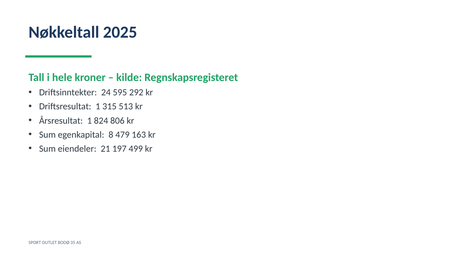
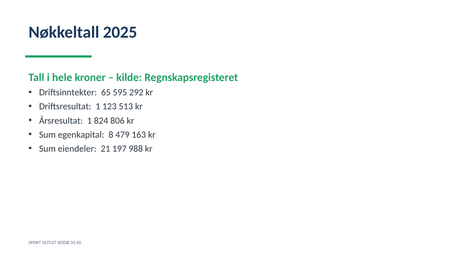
24: 24 -> 65 (106, 92)
315: 315 -> 123 (109, 106)
499: 499 -> 988 (136, 148)
